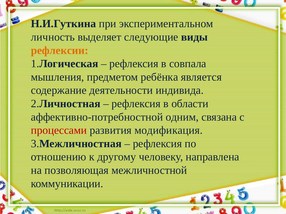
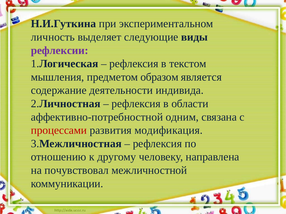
рефлексии colour: orange -> purple (60, 50)
совпала: совпала -> текстом (188, 64)
ребёнка: ребёнка -> образом (159, 77)
позволяющая: позволяющая -> почувствовал (77, 171)
